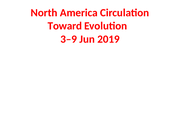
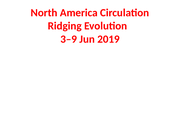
Toward: Toward -> Ridging (65, 26)
